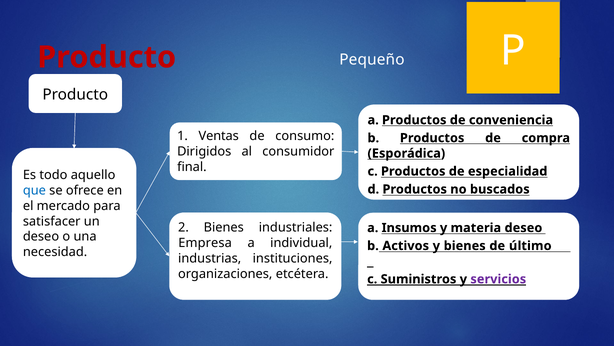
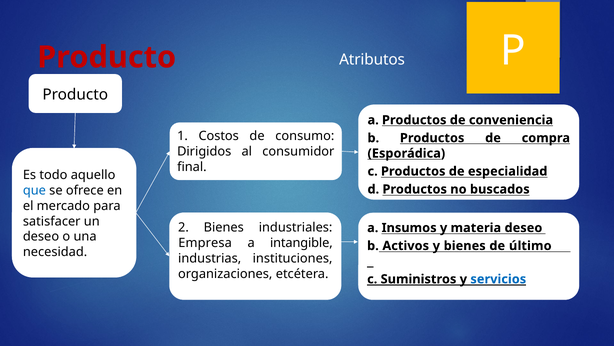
Pequeño: Pequeño -> Atributos (372, 59)
Ventas: Ventas -> Costos (219, 136)
individual: individual -> intangible (301, 243)
servicios colour: purple -> blue (498, 279)
